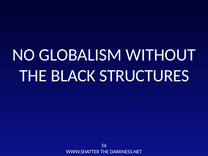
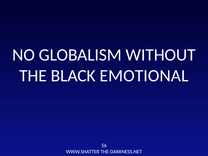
STRUCTURES: STRUCTURES -> EMOTIONAL (144, 76)
